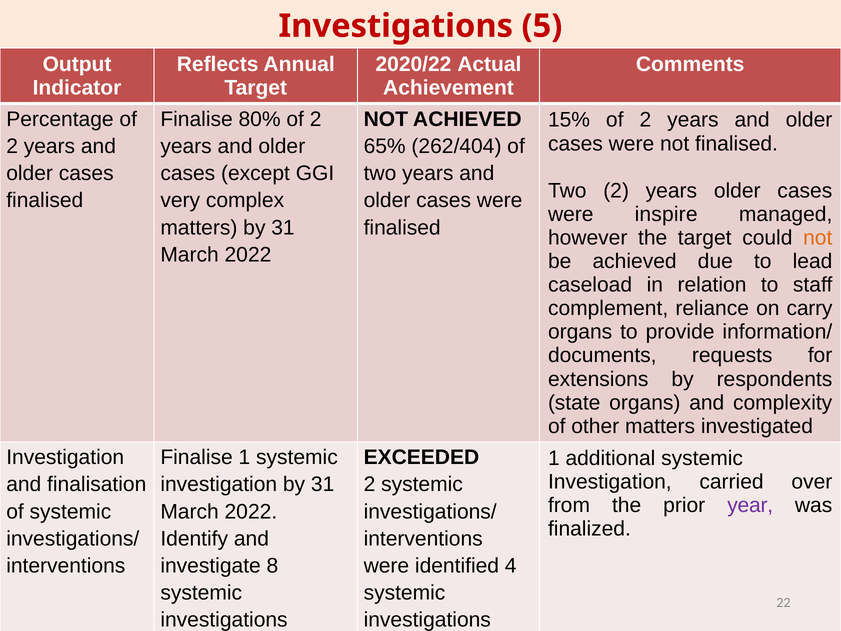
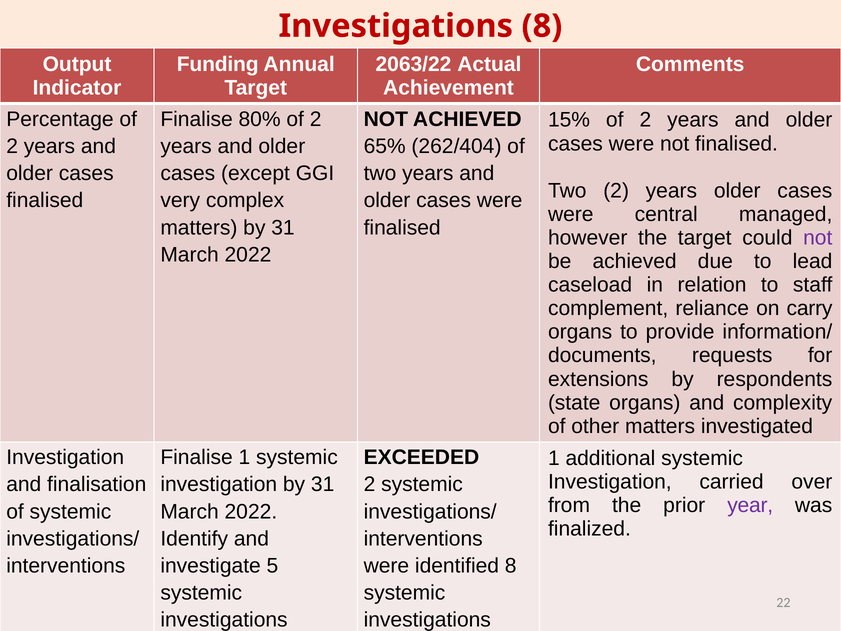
Investigations 5: 5 -> 8 (542, 26)
Reflects: Reflects -> Funding (218, 64)
2020/22: 2020/22 -> 2063/22 (413, 64)
inspire: inspire -> central (666, 214)
not colour: orange -> purple (818, 238)
8: 8 -> 5 (272, 566)
identified 4: 4 -> 8 (511, 566)
